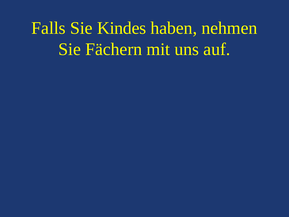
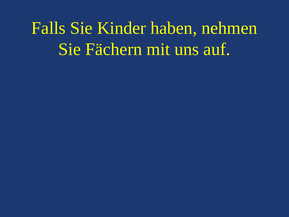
Kindes: Kindes -> Kinder (122, 28)
